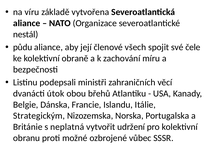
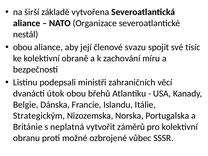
víru: víru -> širší (32, 12)
půdu: půdu -> obou (23, 47)
všech: všech -> svazu (135, 47)
čele: čele -> tisíc (193, 47)
udržení: udržení -> záměrů (131, 127)
